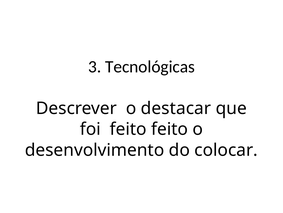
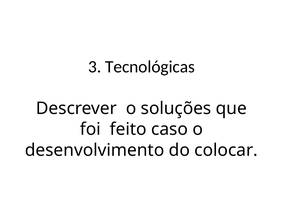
destacar: destacar -> soluções (176, 108)
feito feito: feito -> caso (170, 129)
